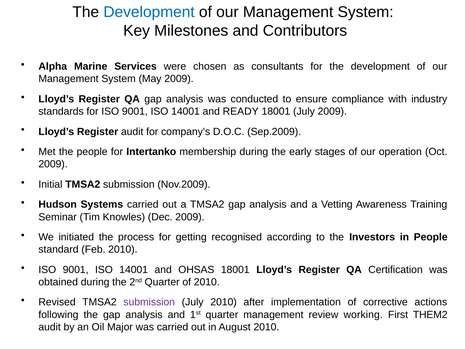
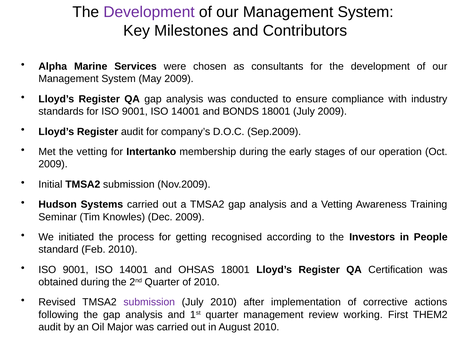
Development colour: blue -> purple (149, 12)
READY: READY -> BONDS (241, 111)
the people: people -> vetting (92, 152)
